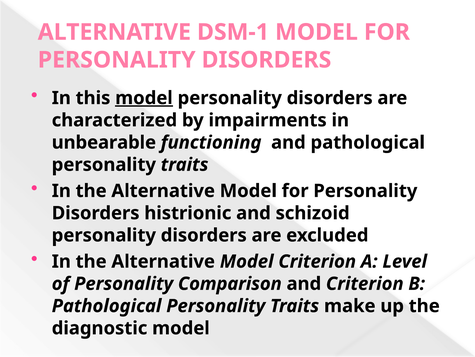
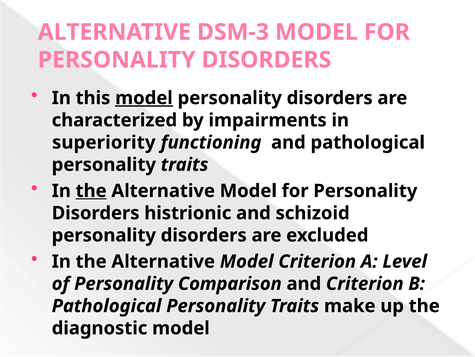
DSM-1: DSM-1 -> DSM-3 (233, 32)
unbearable: unbearable -> superiority (104, 142)
the underline: none -> present (91, 191)
